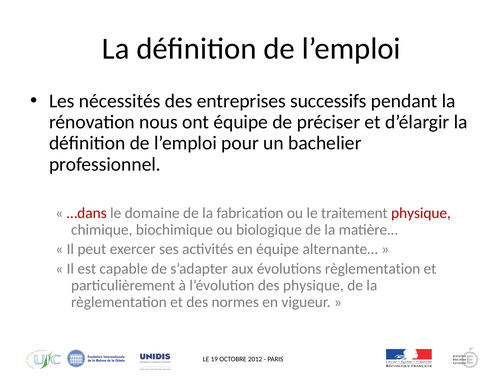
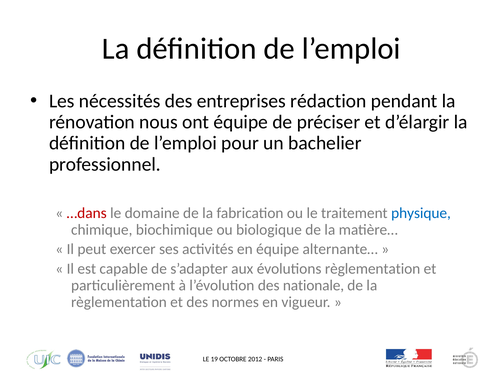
successifs: successifs -> rédaction (328, 101)
physique colour: red -> blue (421, 213)
des physique: physique -> nationale (313, 286)
